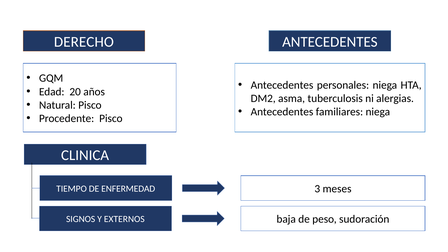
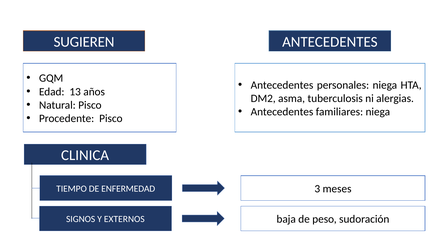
DERECHO: DERECHO -> SUGIEREN (84, 42)
20: 20 -> 13 (75, 92)
